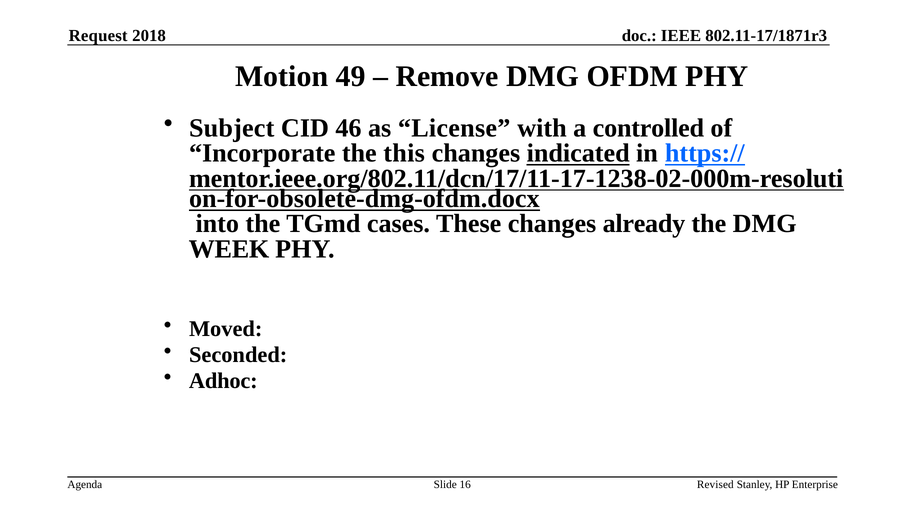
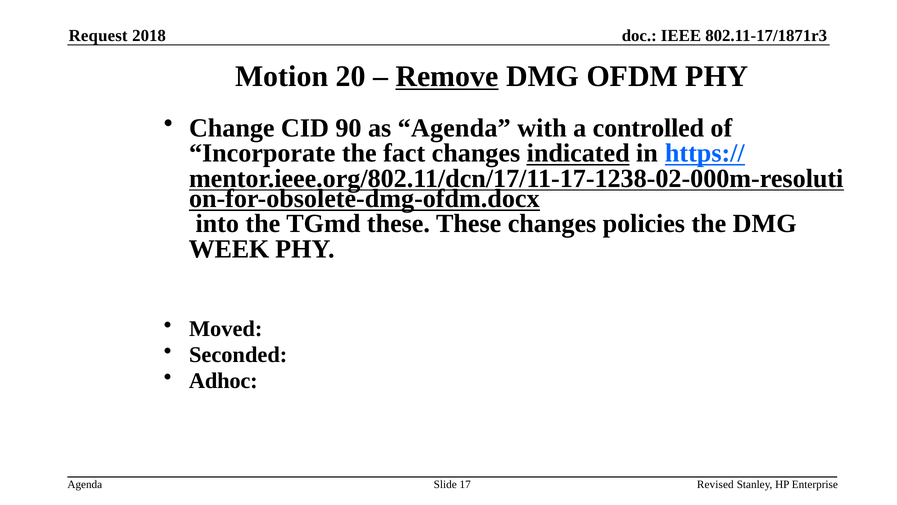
49: 49 -> 20 (351, 76)
Remove underline: none -> present (447, 76)
Subject: Subject -> Change (232, 128)
46: 46 -> 90 (349, 128)
as License: License -> Agenda (454, 128)
this: this -> fact (404, 153)
TGmd cases: cases -> these (398, 224)
already: already -> policies (644, 224)
16: 16 -> 17 (465, 484)
